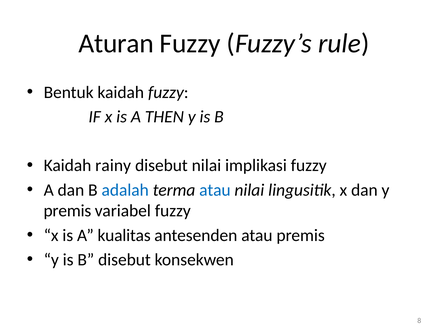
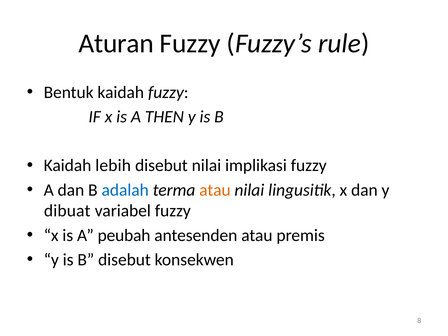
rainy: rainy -> lebih (113, 166)
atau colour: blue -> orange (215, 190)
premis: premis -> dibuat (67, 211)
kualitas: kualitas -> peubah (124, 235)
